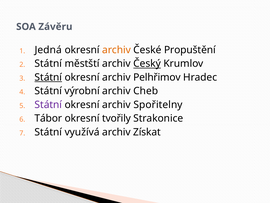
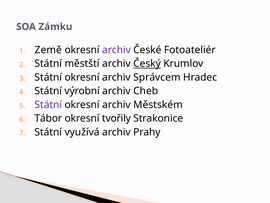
Závěru: Závěru -> Zámku (55, 27)
Jedná: Jedná -> Země (48, 50)
archiv colour: orange -> purple (116, 50)
Propuštění: Propuštění -> Fotoateliér (190, 50)
Státní underline: present -> none (48, 77)
Pelhřimov: Pelhřimov -> Správcem (157, 77)
Spořitelny: Spořitelny -> Městském (158, 104)
Získat: Získat -> Prahy (147, 132)
